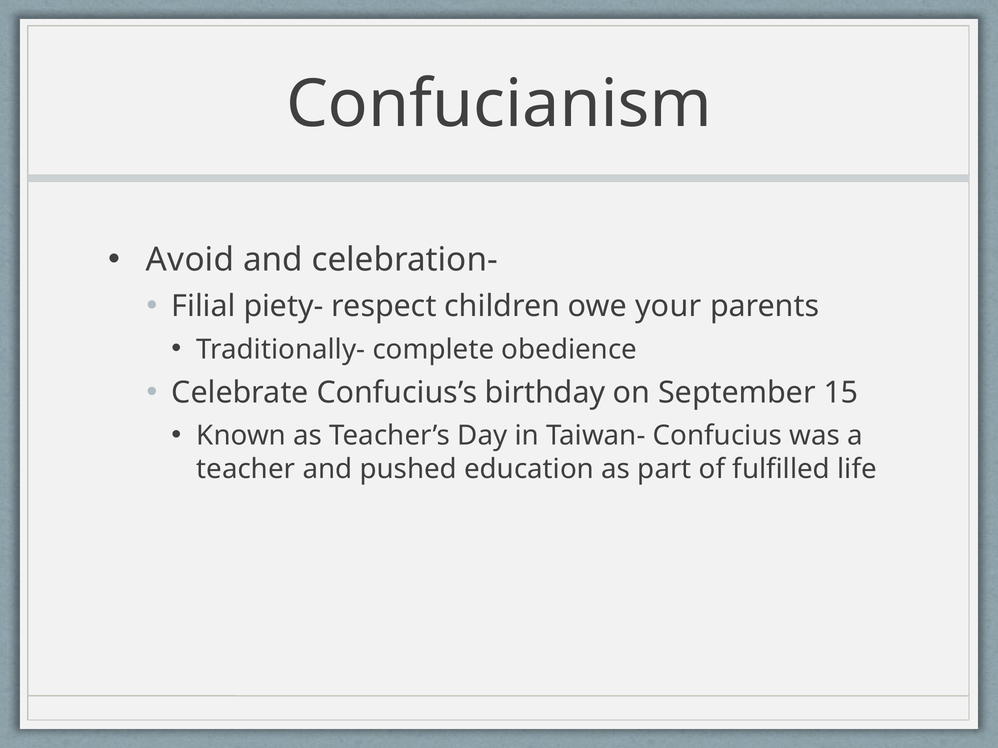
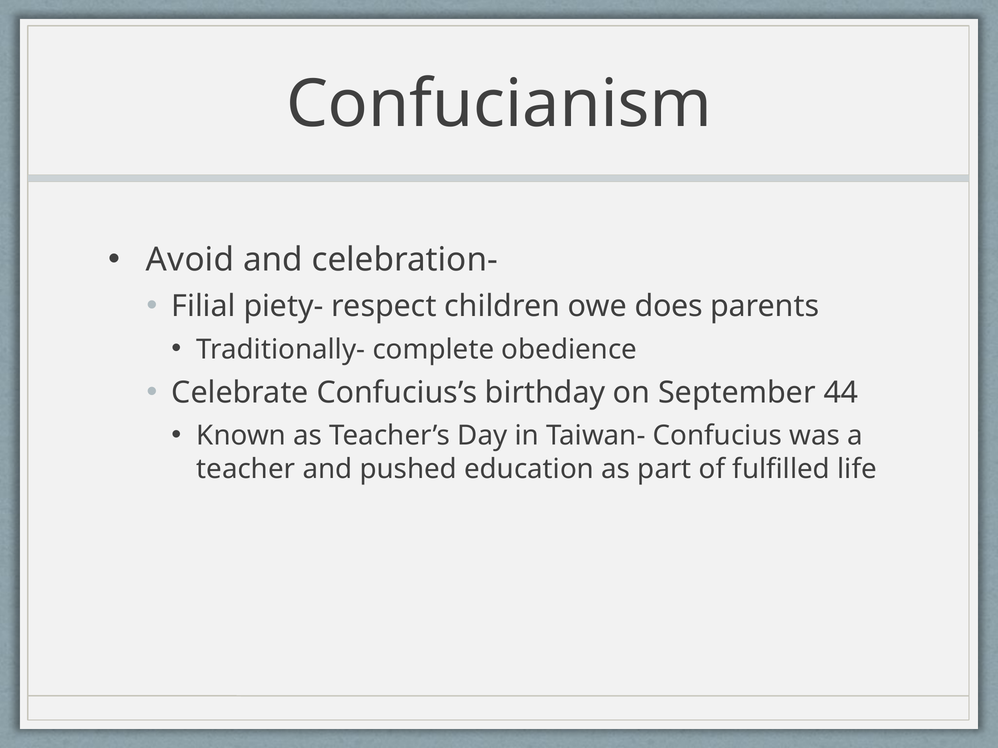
your: your -> does (669, 307)
15: 15 -> 44 (841, 393)
